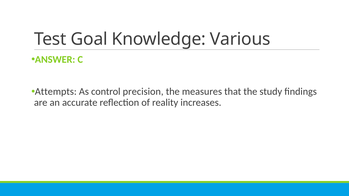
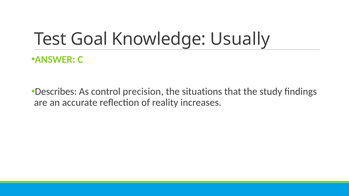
Various: Various -> Usually (240, 39)
Attempts: Attempts -> Describes (56, 92)
measures: measures -> situations (202, 92)
